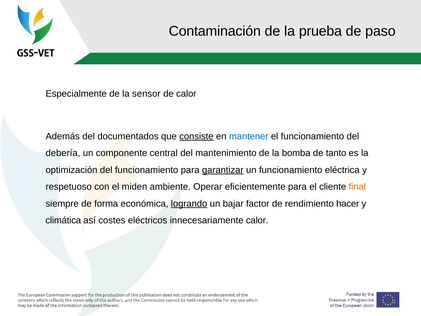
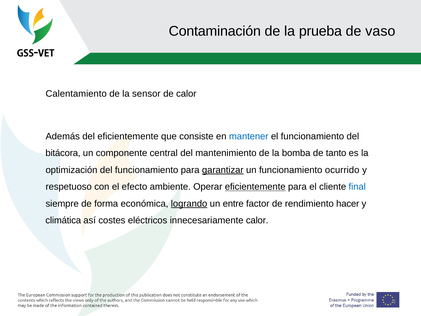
paso: paso -> vaso (380, 31)
Especialmente: Especialmente -> Calentamiento (76, 94)
del documentados: documentados -> eficientemente (128, 136)
consiste underline: present -> none (196, 136)
debería: debería -> bitácora (63, 153)
eléctrica: eléctrica -> ocurrido (342, 170)
miden: miden -> efecto (134, 187)
eficientemente underline: none -> present (255, 187)
final colour: orange -> blue (357, 187)
bajar: bajar -> entre (233, 203)
